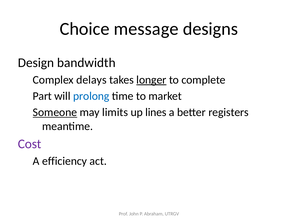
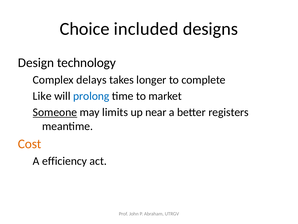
message: message -> included (146, 29)
bandwidth: bandwidth -> technology (86, 63)
longer underline: present -> none (151, 80)
Part: Part -> Like (42, 96)
lines: lines -> near (156, 112)
Cost colour: purple -> orange (30, 144)
